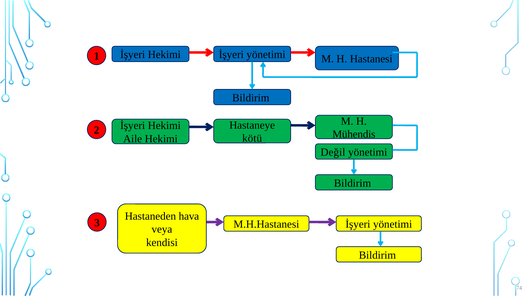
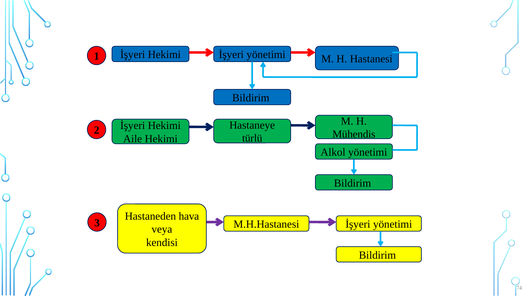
kötü: kötü -> türlü (252, 138)
Değil: Değil -> Alkol (333, 152)
